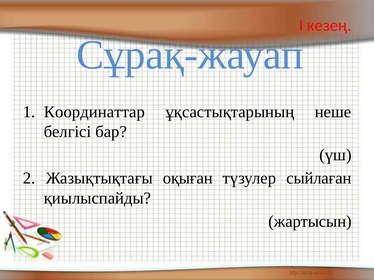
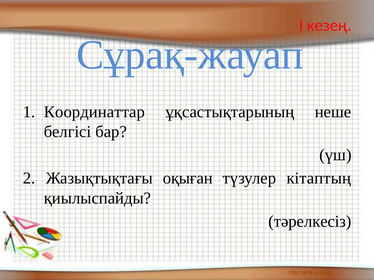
сыйлаған: сыйлаған -> кітаптың (319, 179)
жартысын: жартысын -> тәрелкесіз (310, 222)
